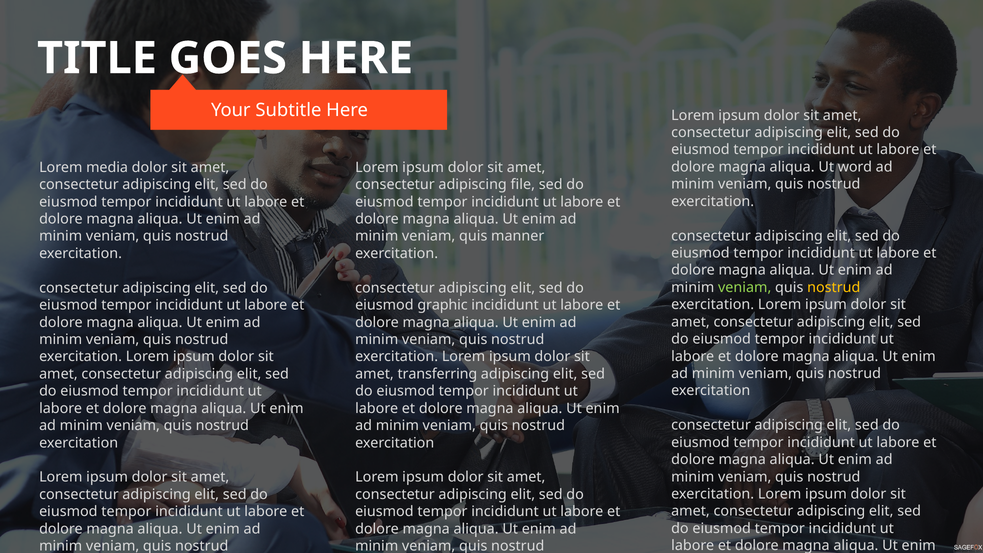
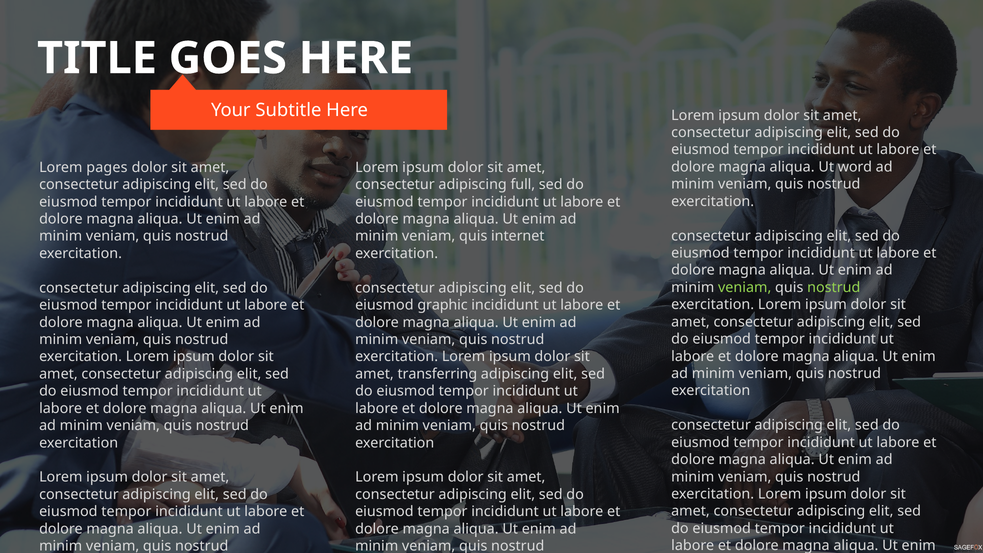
media: media -> pages (107, 167)
file: file -> full (523, 185)
manner: manner -> internet (518, 236)
nostrud colour: yellow -> light green (834, 287)
